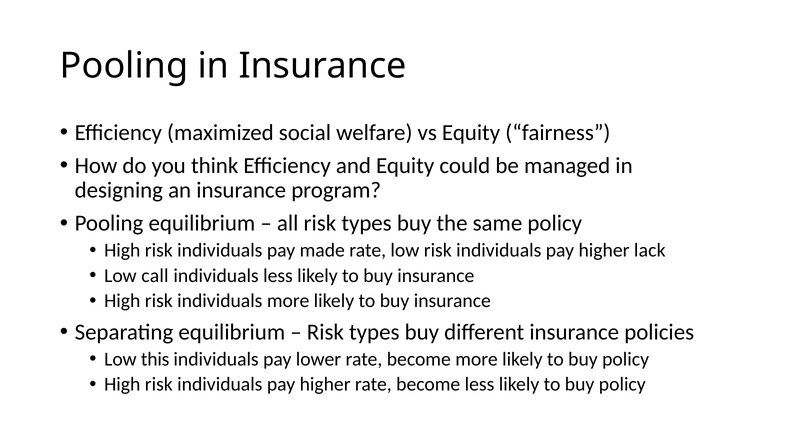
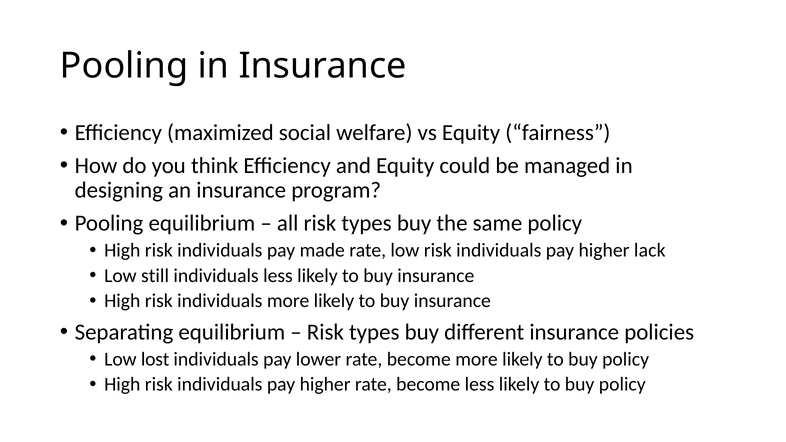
call: call -> still (155, 276)
this: this -> lost (155, 359)
